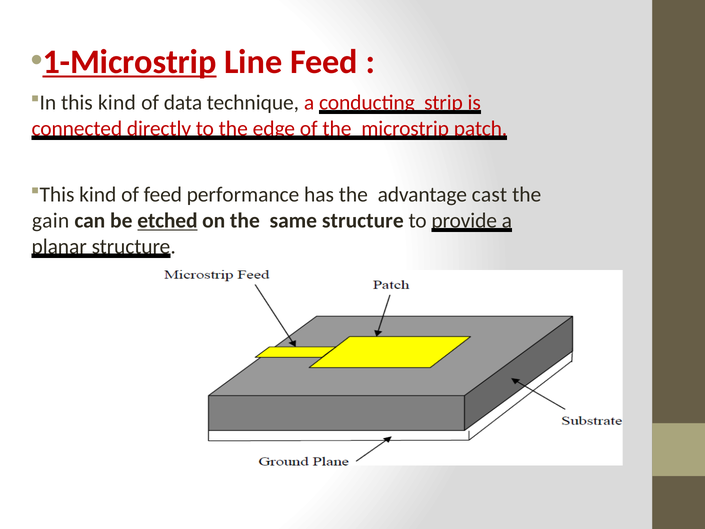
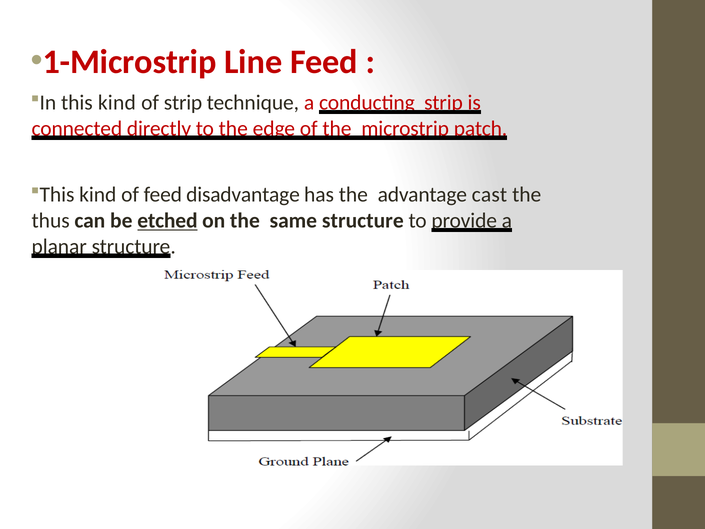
1-Microstrip underline: present -> none (129, 62)
of data: data -> strip (183, 103)
performance: performance -> disadvantage (243, 195)
gain: gain -> thus (51, 221)
